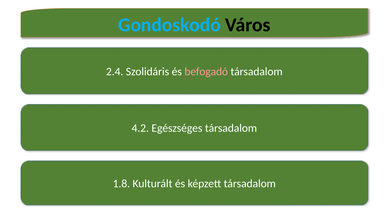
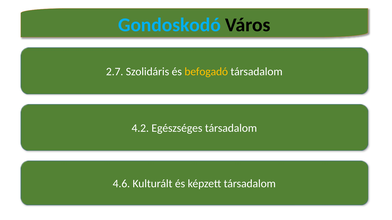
2.4: 2.4 -> 2.7 (115, 72)
befogadó colour: pink -> yellow (206, 72)
1.8: 1.8 -> 4.6 (121, 184)
